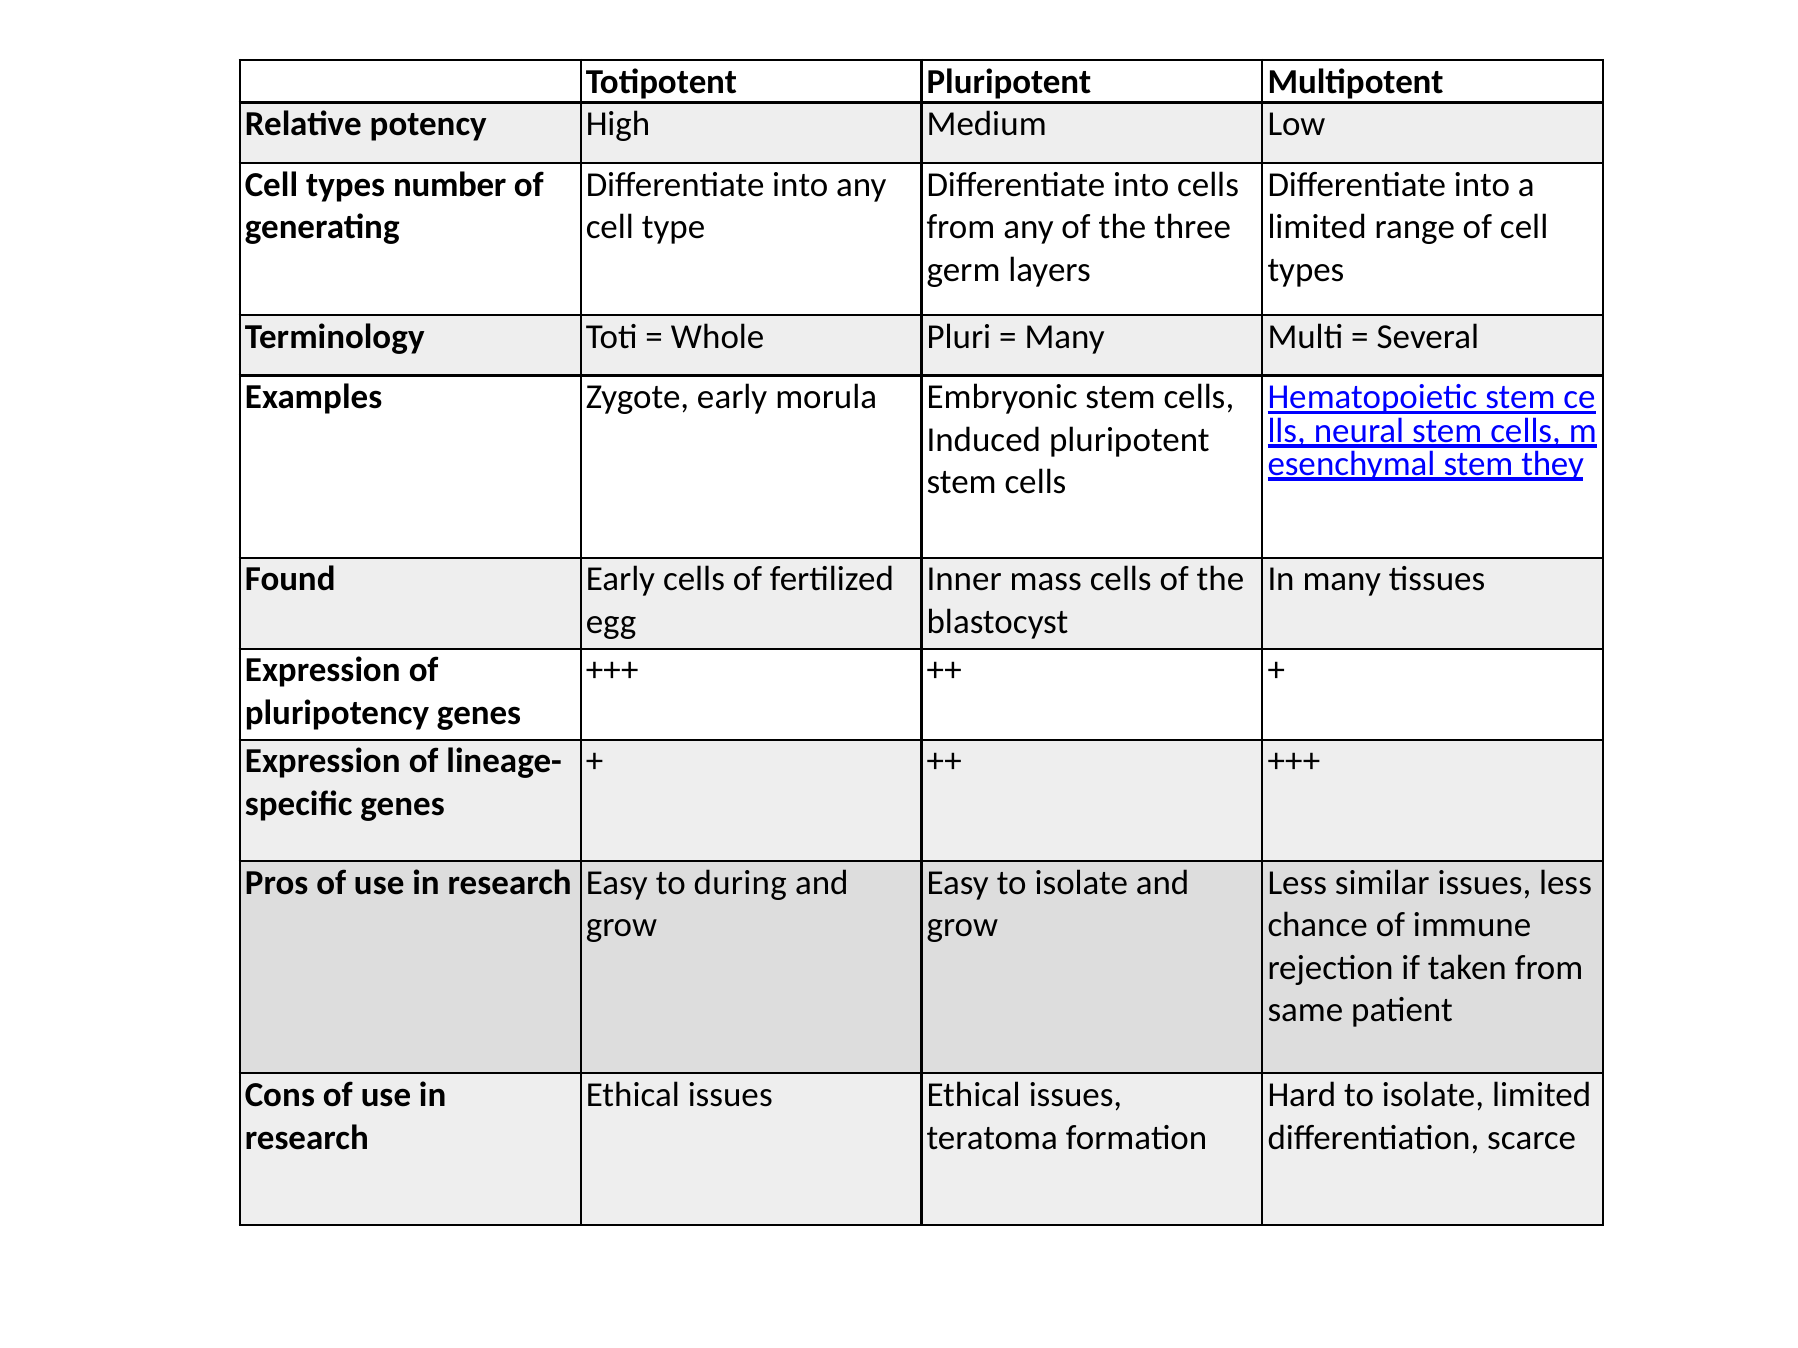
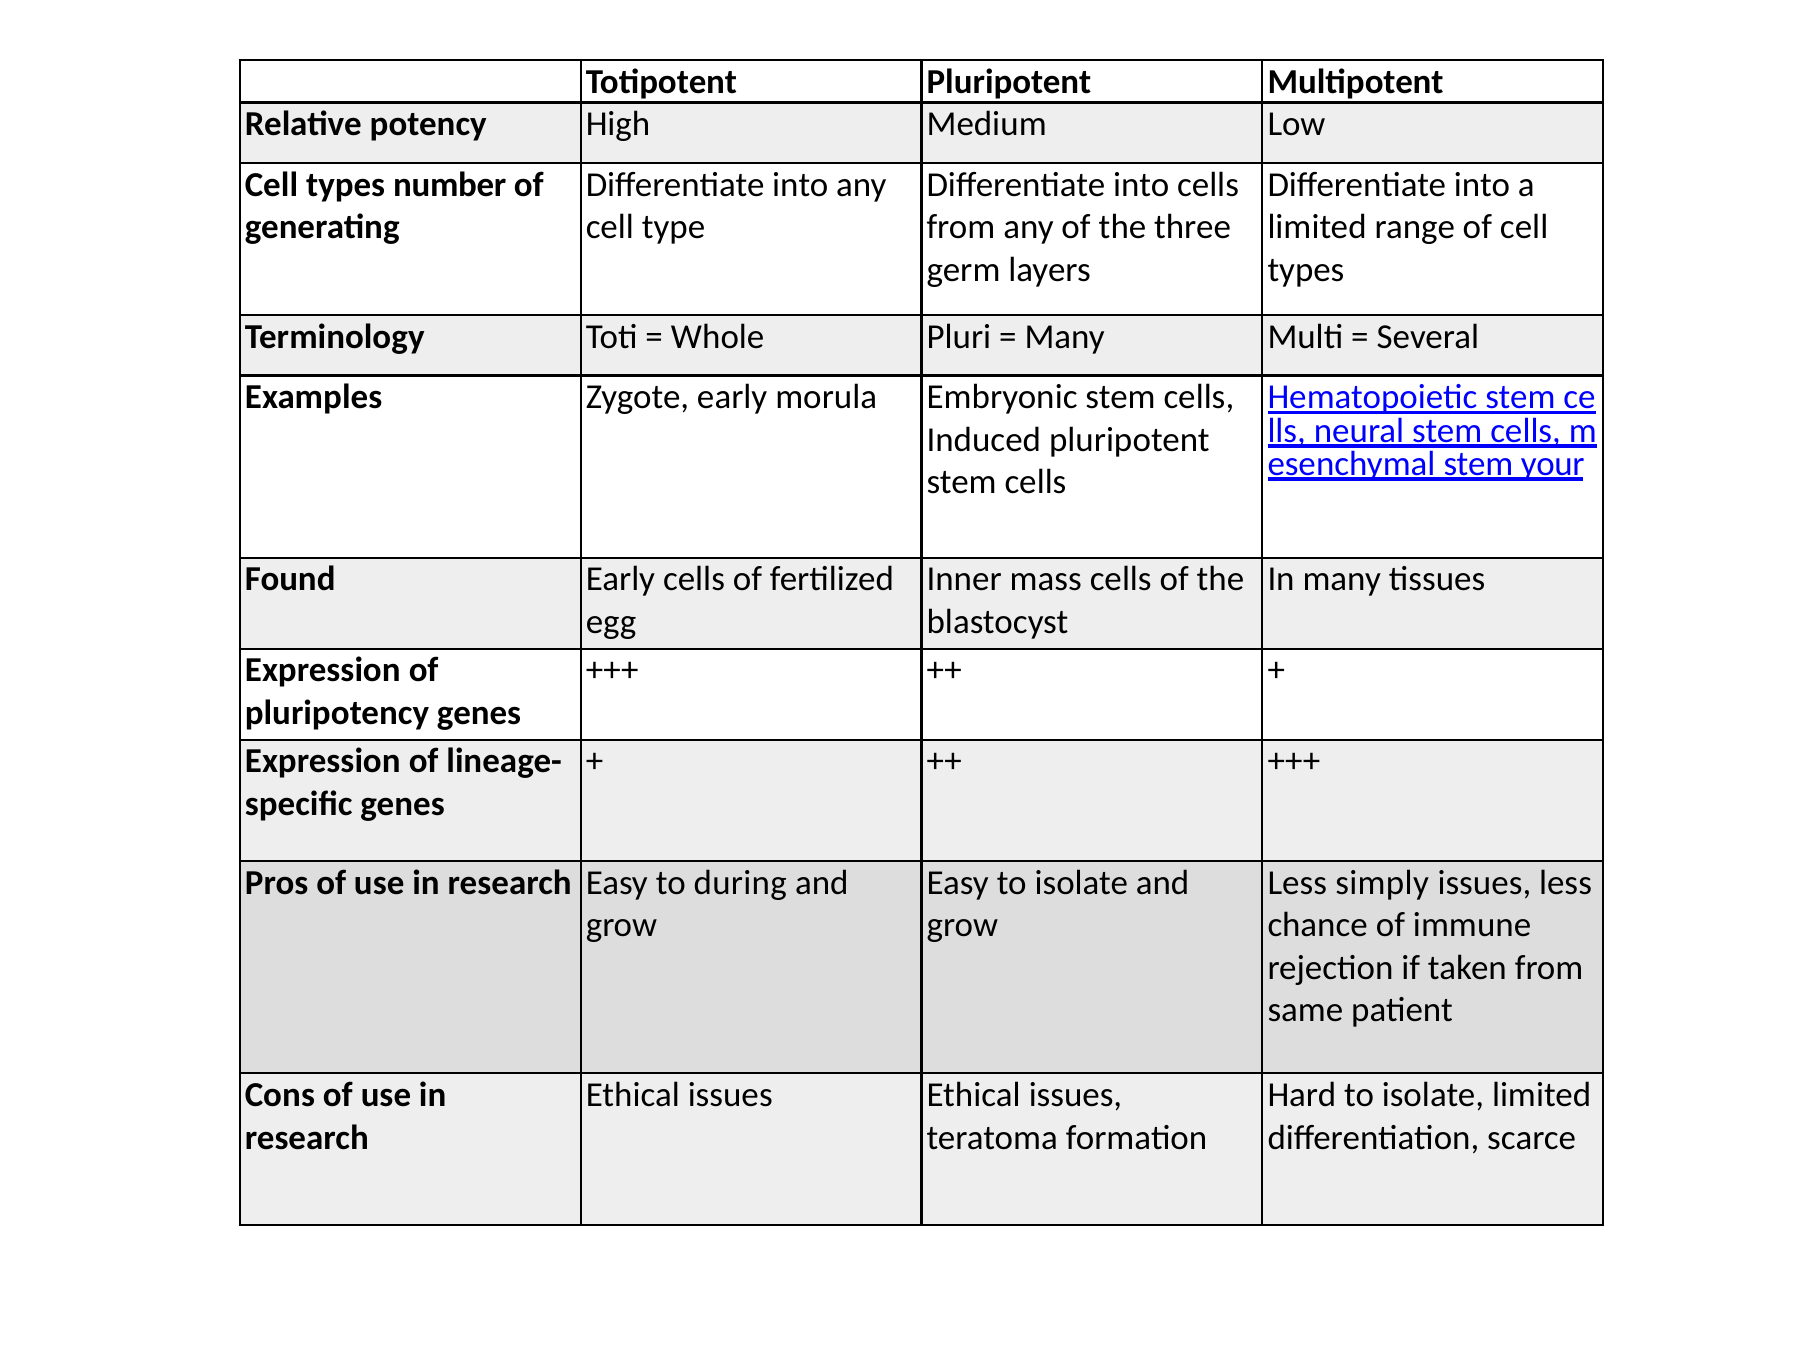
they: they -> your (1553, 464)
similar: similar -> simply (1382, 883)
